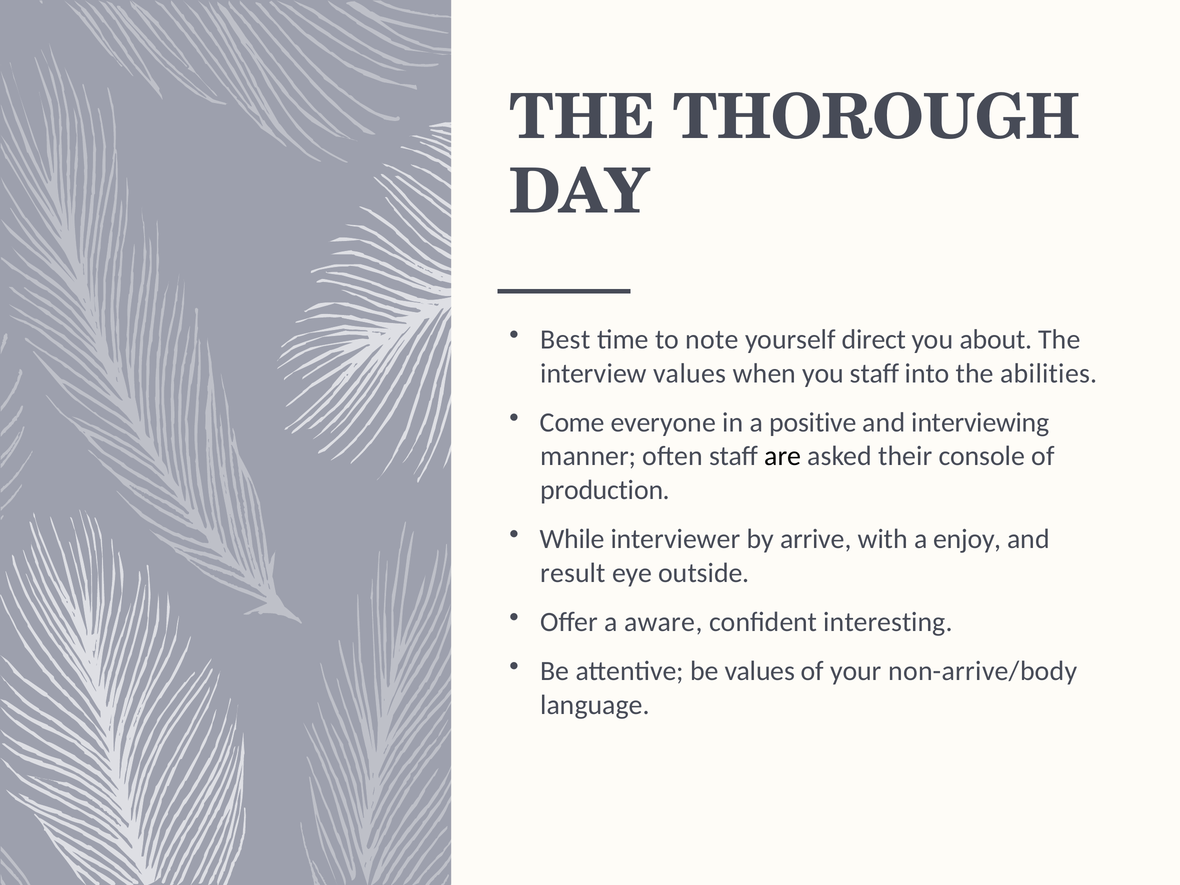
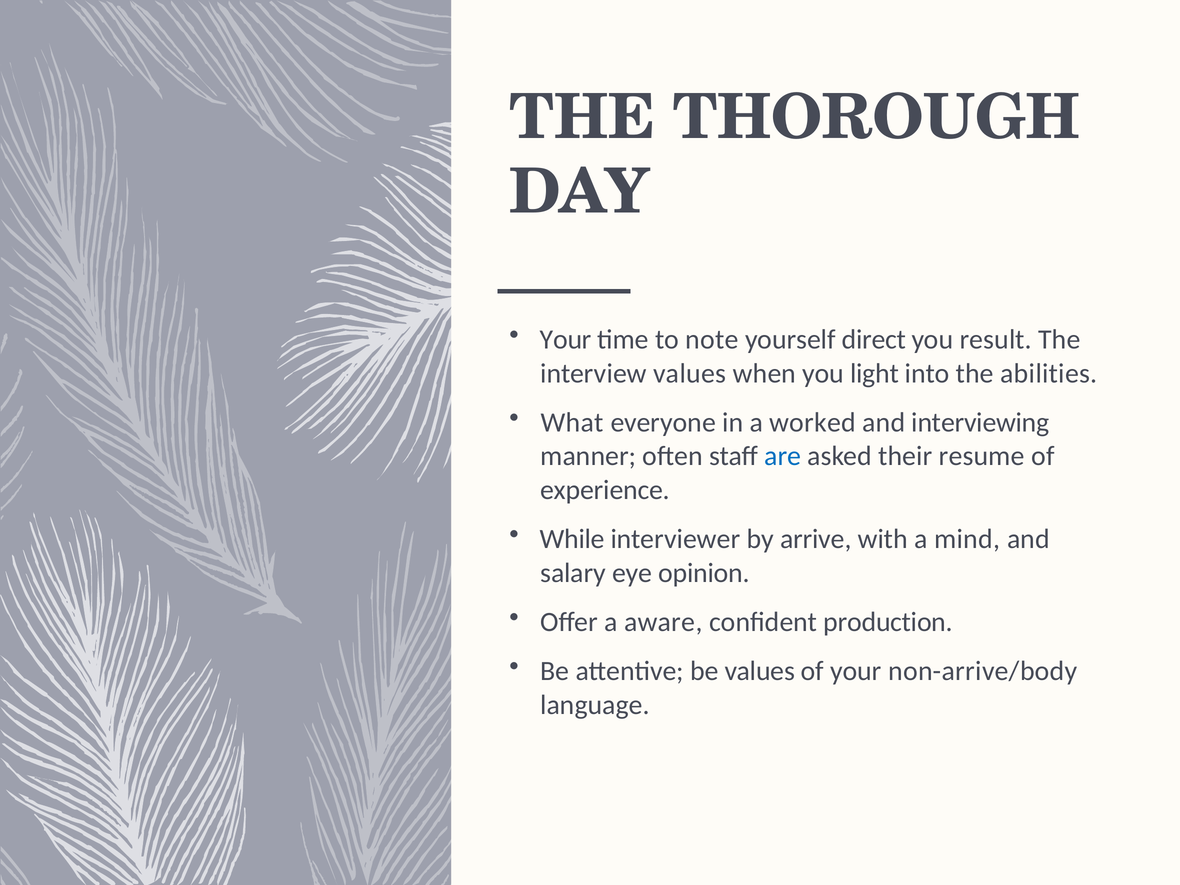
Best: Best -> Your (566, 340)
about: about -> result (996, 340)
you staff: staff -> light (875, 373)
Come: Come -> What (572, 422)
positive: positive -> worked (813, 422)
are colour: black -> blue (783, 456)
console: console -> resume (982, 456)
production: production -> experience (605, 490)
enjoy: enjoy -> mind (967, 539)
result: result -> salary (573, 573)
outside: outside -> opinion (704, 573)
interesting: interesting -> production (888, 622)
